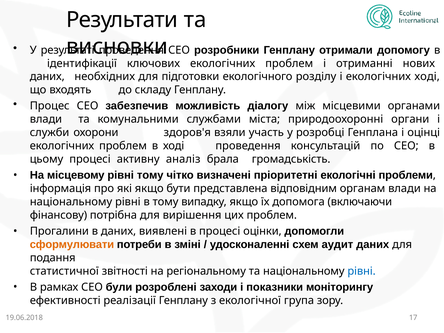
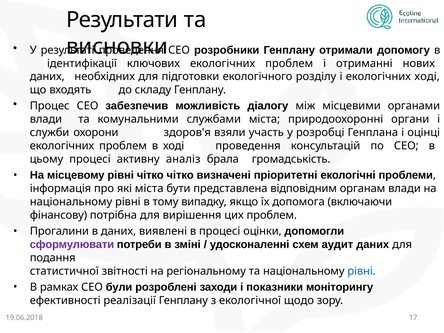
рівні тому: тому -> чітко (150, 175)
які якщо: якщо -> міста (149, 189)
сформулювати colour: orange -> purple (72, 245)
група: група -> щодо (299, 300)
